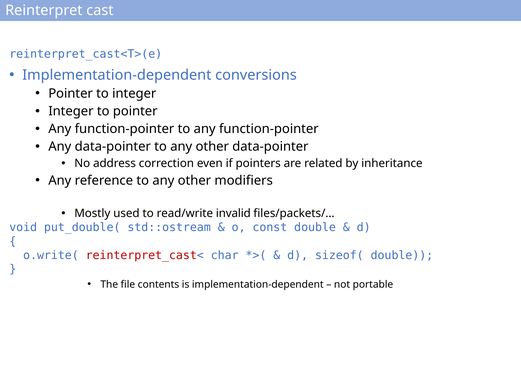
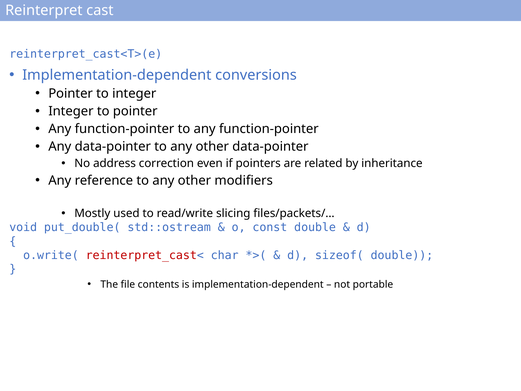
invalid: invalid -> slicing (233, 213)
